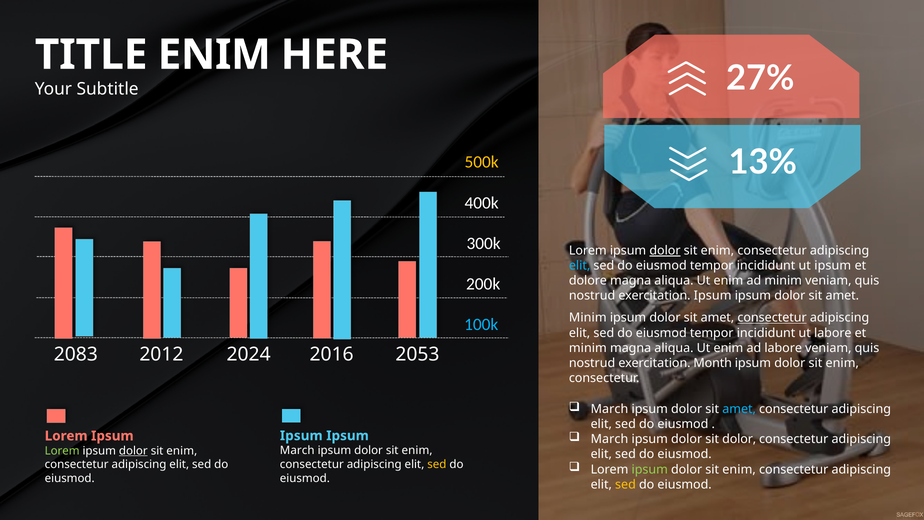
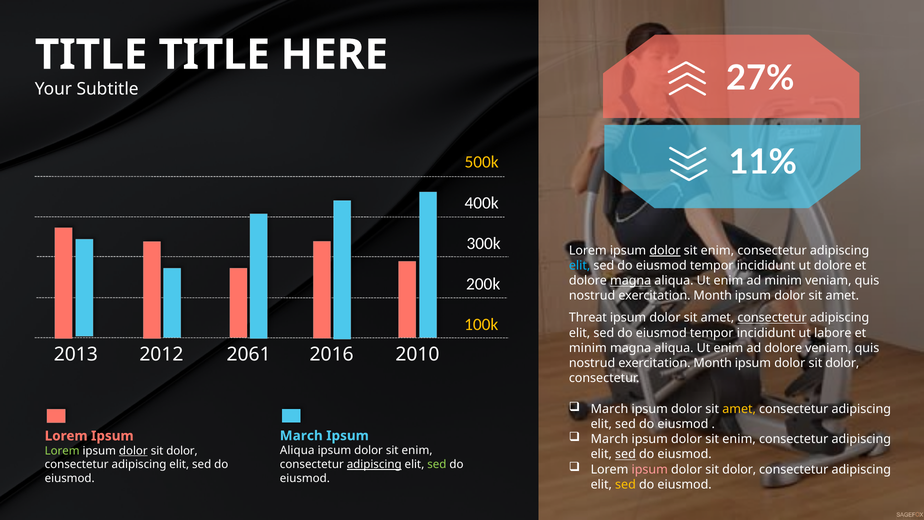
ENIM: ENIM -> TITLE (214, 55)
13%: 13% -> 11% (763, 162)
ut ipsum: ipsum -> dolore (833, 266)
magna underline: none -> present (631, 281)
Ipsum: Ipsum -> Month (713, 296)
Minim: Minim -> Threat (588, 318)
100k colour: light blue -> yellow (481, 324)
ad labore: labore -> dolore (783, 348)
2083: 2083 -> 2013 (76, 354)
2024: 2024 -> 2061 (249, 354)
2053: 2053 -> 2010 (417, 354)
enim: enim -> dolor (842, 363)
amet colour: light blue -> yellow (739, 409)
dolor: dolor -> enim (739, 439)
Ipsum: Ipsum -> March (301, 436)
March: March -> Aliqua (297, 450)
enim: enim -> dolor (182, 451)
sed underline: none -> present (625, 454)
adipiscing underline: none -> present (374, 464)
sed colour: yellow -> light green (437, 464)
ipsum colour: light green -> pink (650, 469)
enim: enim -> dolor (739, 469)
